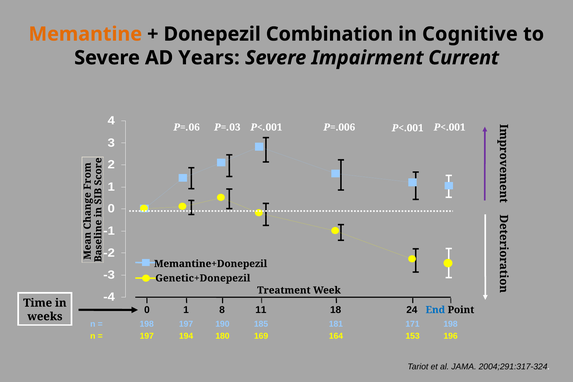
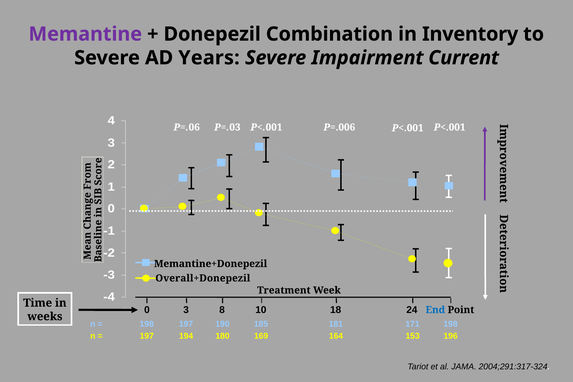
Memantine colour: orange -> purple (85, 34)
Cognitive: Cognitive -> Inventory (470, 34)
Genetic+Donepezil: Genetic+Donepezil -> Overall+Donepezil (203, 278)
1: 1 -> 3 (186, 310)
11: 11 -> 10 (261, 310)
